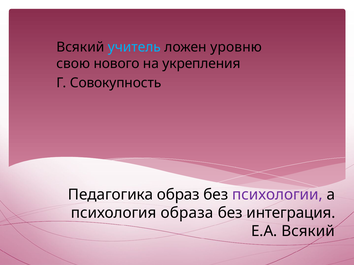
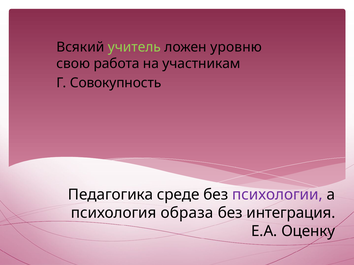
учитель colour: light blue -> light green (134, 47)
нового: нового -> работа (117, 64)
укрепления: укрепления -> участникам (201, 64)
образ: образ -> среде (178, 195)
Е.А Всякий: Всякий -> Оценку (308, 232)
